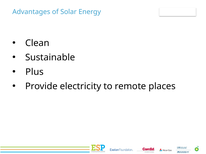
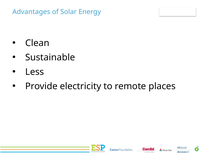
Plus: Plus -> Less (35, 72)
